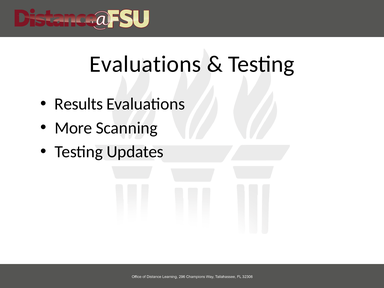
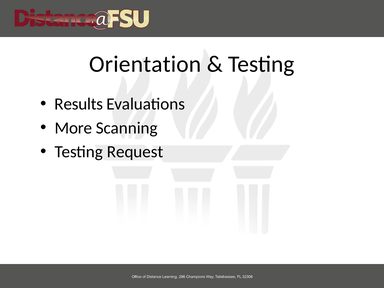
Evaluations: Evaluations -> Orientation (145, 64)
Updates: Updates -> Request (135, 152)
